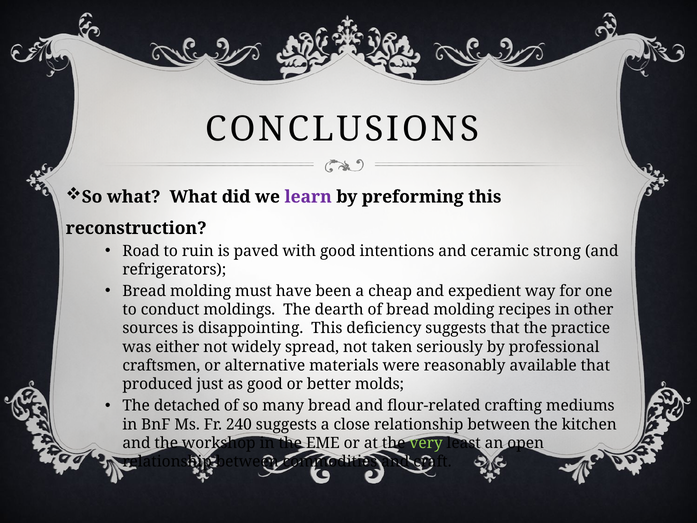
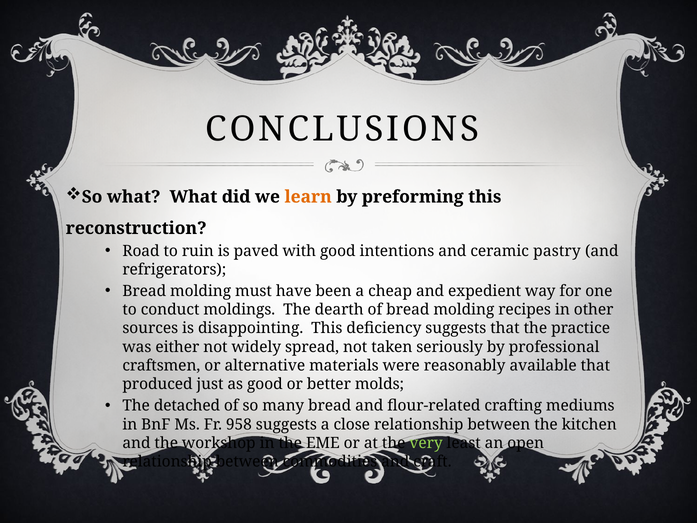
learn colour: purple -> orange (308, 197)
strong: strong -> pastry (557, 251)
240: 240 -> 958 (239, 424)
